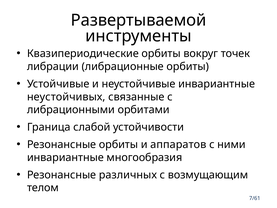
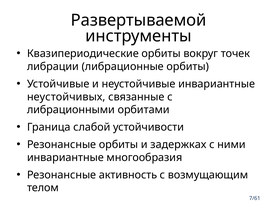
аппаратов: аппаратов -> задержках (178, 144)
различных: различных -> активность (128, 175)
